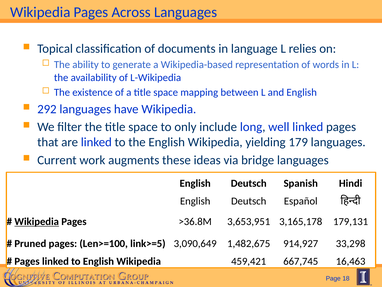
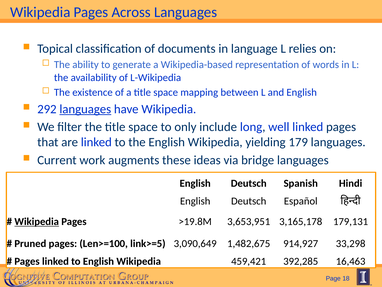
languages underline: none -> present (85, 109)
>36.8M: >36.8M -> >19.8M (195, 221)
667,745: 667,745 -> 392,285 (301, 261)
